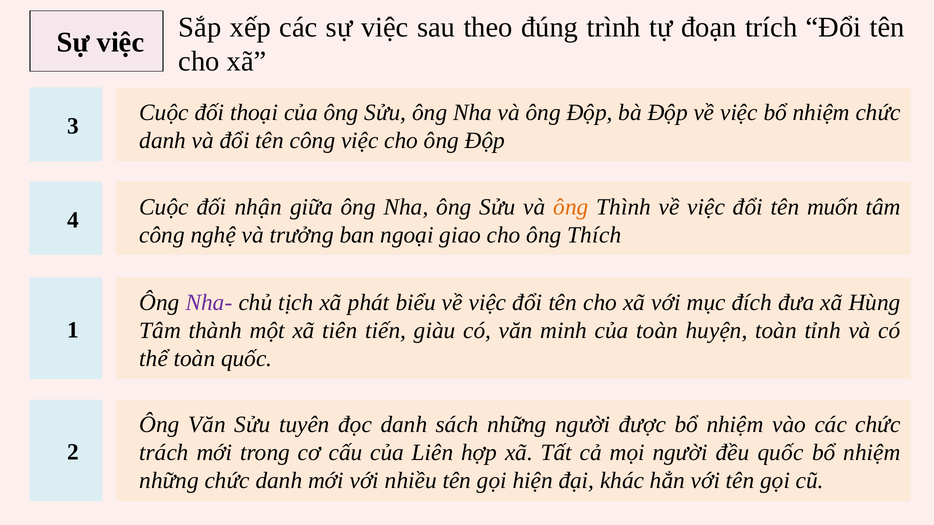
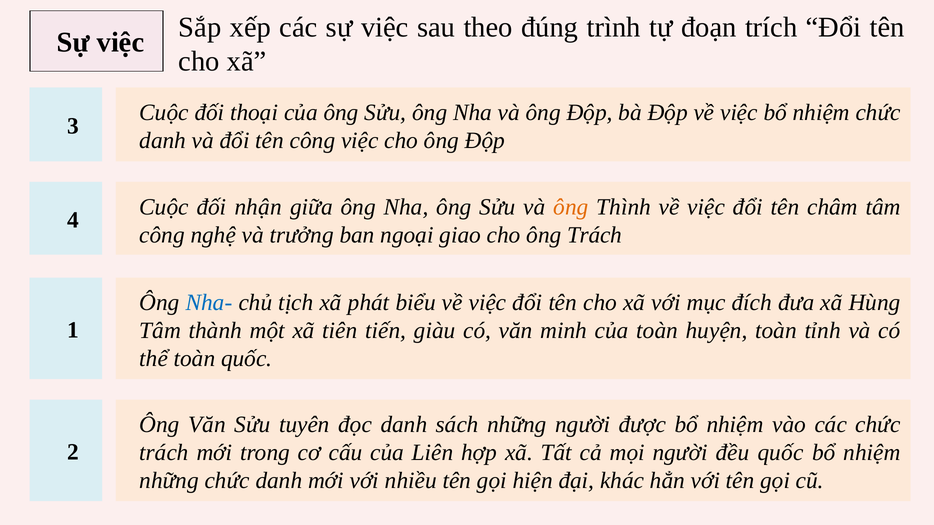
muốn: muốn -> châm (832, 207)
ông Thích: Thích -> Trách (595, 235)
Nha- colour: purple -> blue (209, 303)
